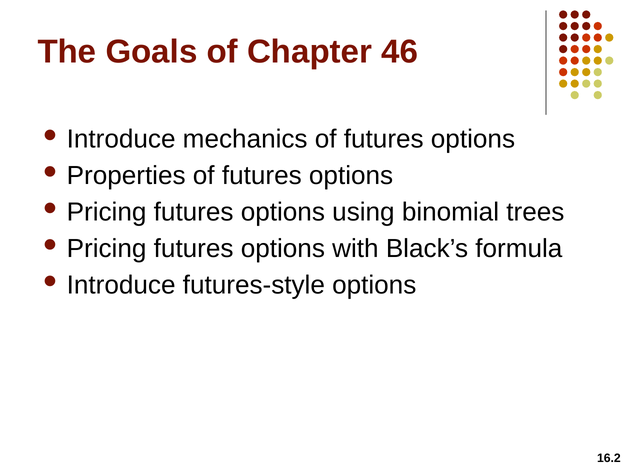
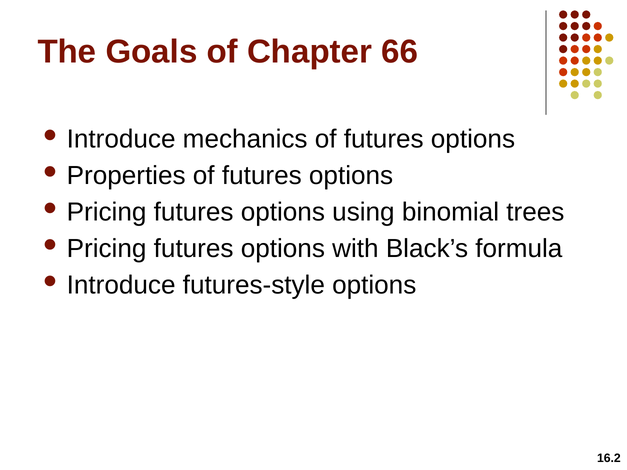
46: 46 -> 66 (400, 52)
